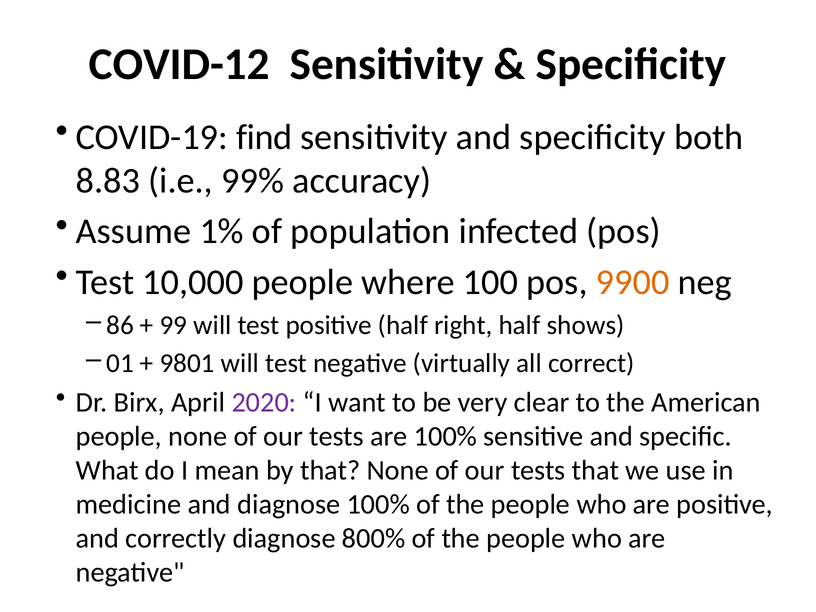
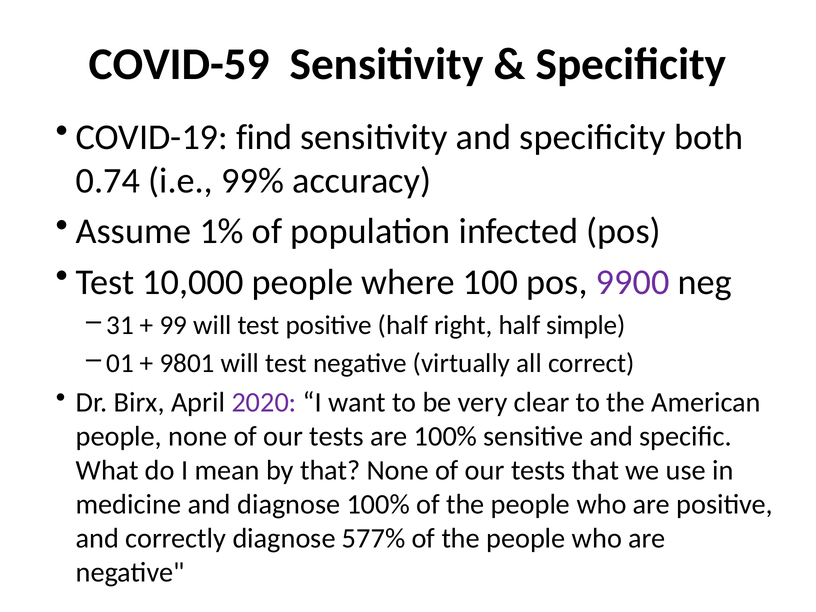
COVID-12: COVID-12 -> COVID-59 (179, 64)
8.83: 8.83 -> 0.74 (108, 181)
9900 colour: orange -> purple (633, 282)
86: 86 -> 31 (120, 325)
shows: shows -> simple (586, 325)
800%: 800% -> 577% (374, 538)
